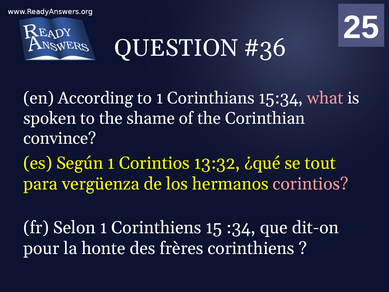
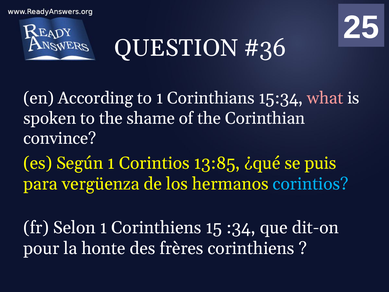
13:32: 13:32 -> 13:85 (217, 163)
tout: tout -> puis (320, 163)
corintios colour: pink -> light blue (311, 184)
